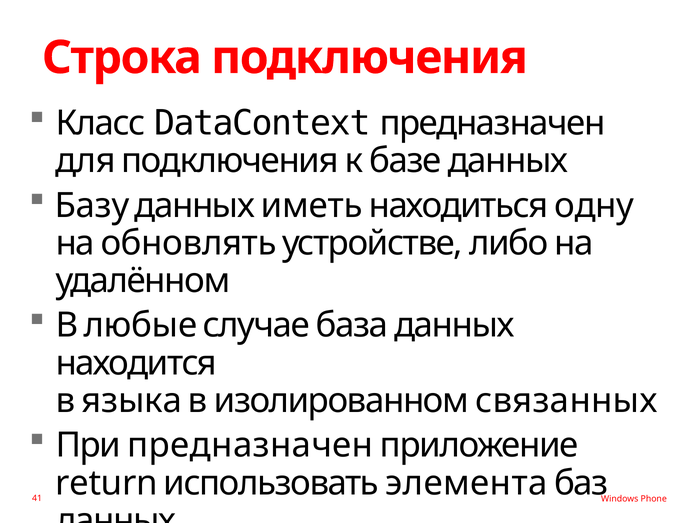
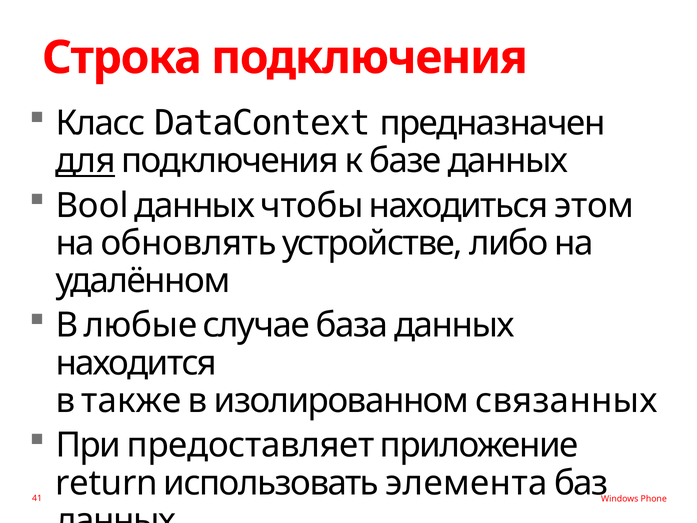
для underline: none -> present (86, 161)
Базу: Базу -> Bool (92, 205)
иметь: иметь -> чтобы (312, 205)
одну: одну -> этом (594, 205)
языка: языка -> также (132, 401)
При предназначен: предназначен -> предоставляет (251, 445)
